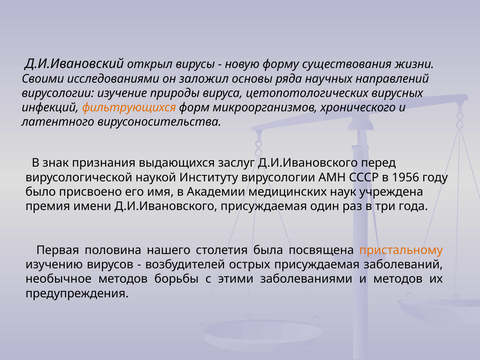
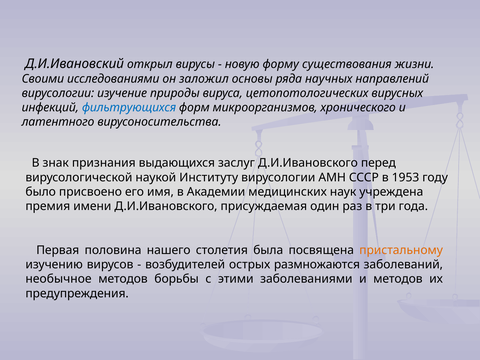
фильтрующихся colour: orange -> blue (129, 108)
1956: 1956 -> 1953 (406, 177)
острых присуждаемая: присуждаемая -> размножаются (317, 265)
